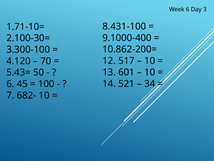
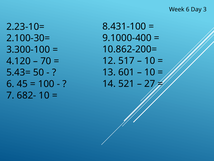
1.71-10=: 1.71-10= -> 2.23-10= (25, 27)
34: 34 -> 27 (150, 83)
